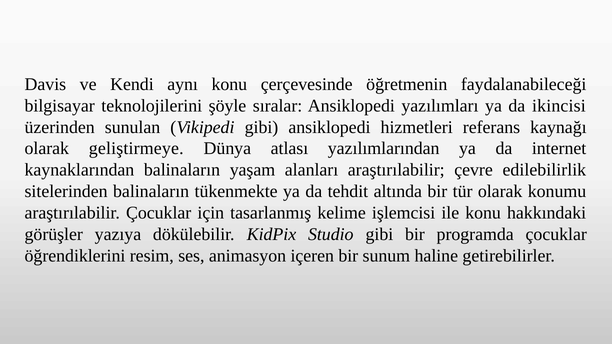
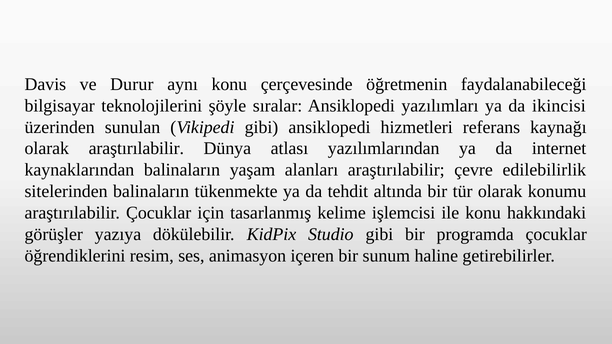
Kendi: Kendi -> Durur (132, 84)
olarak geliştirmeye: geliştirmeye -> araştırılabilir (136, 149)
